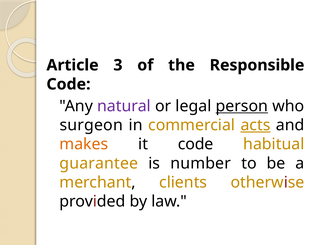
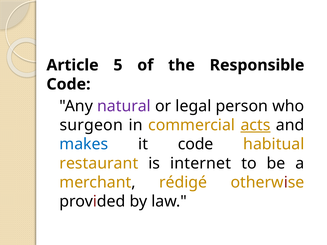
3: 3 -> 5 (118, 65)
person underline: present -> none (242, 106)
makes colour: orange -> blue (84, 144)
guarantee: guarantee -> restaurant (99, 163)
number: number -> internet (201, 163)
clients: clients -> rédigé (183, 183)
